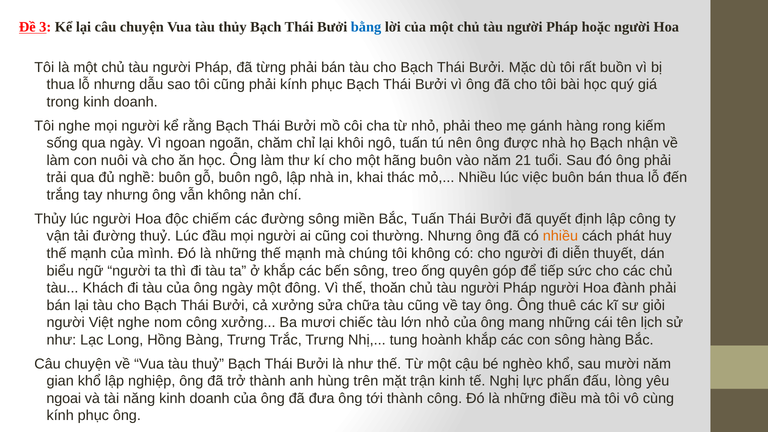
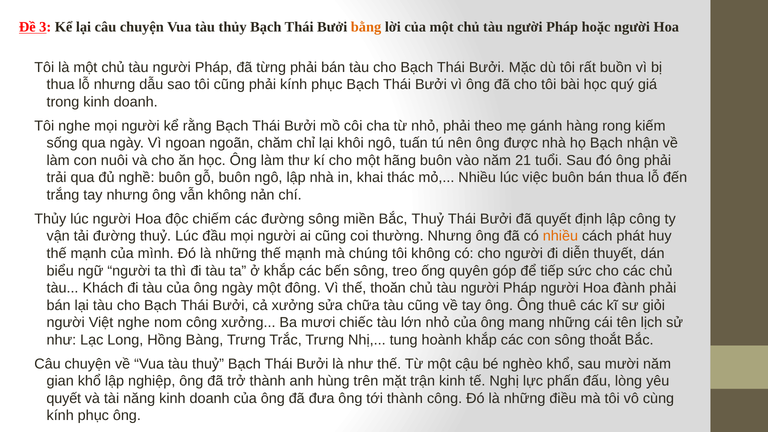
bằng colour: blue -> orange (366, 27)
Bắc Tuấn: Tuấn -> Thuỷ (428, 219)
sông hàng: hàng -> thoắt (605, 340)
ngoai: ngoai -> quyết (64, 398)
